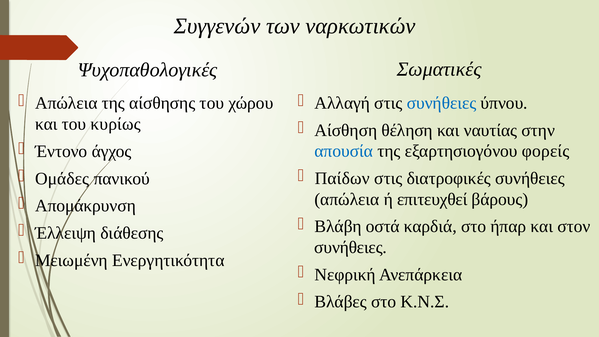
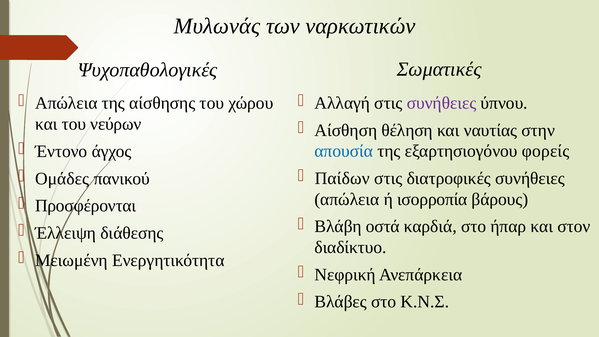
Συγγενών: Συγγενών -> Μυλωνάς (217, 26)
συνήθειες colour: blue -> purple (441, 103)
κυρίως: κυρίως -> νεύρων (116, 124)
επιτευχθεί: επιτευχθεί -> ισορροπία (432, 199)
Απομάκρυνση: Απομάκρυνση -> Προσφέρονται (86, 206)
συνήθειες: συνήθειες -> διαδίκτυο (350, 247)
